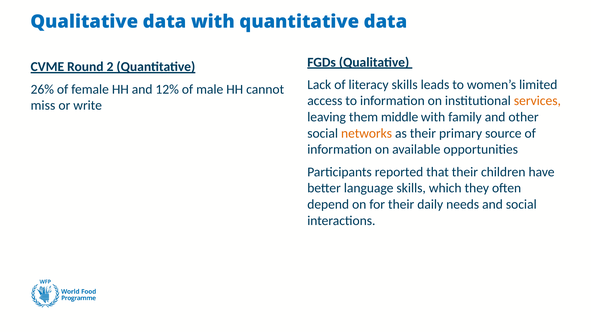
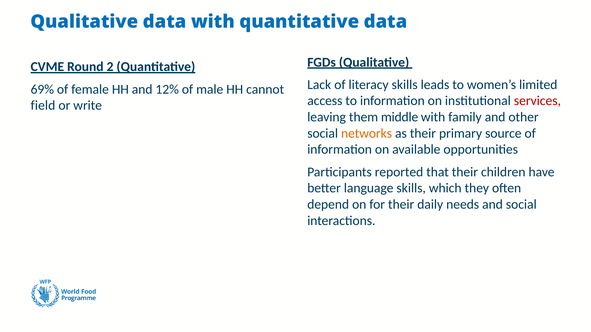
26%: 26% -> 69% (42, 89)
services colour: orange -> red (537, 101)
miss: miss -> field (43, 106)
